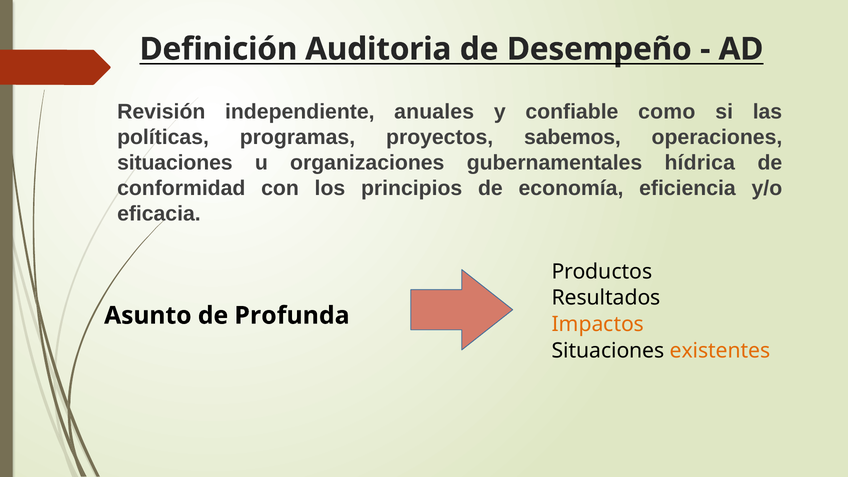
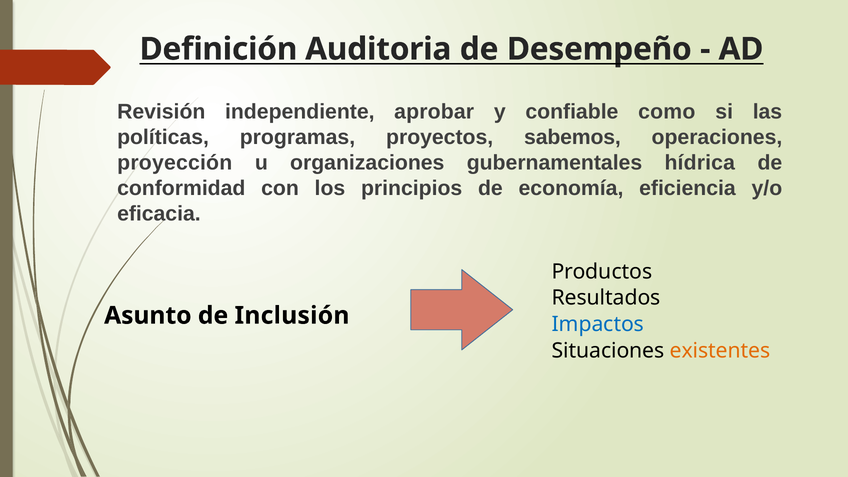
anuales: anuales -> aprobar (434, 112)
situaciones: situaciones -> proyección (175, 163)
Profunda: Profunda -> Inclusión (292, 316)
Impactos colour: orange -> blue (598, 324)
